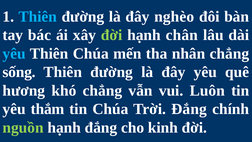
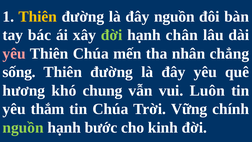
Thiên colour: light blue -> yellow (38, 17)
đây nghèo: nghèo -> nguồn (174, 17)
yêu colour: light blue -> pink (14, 53)
khó chẳng: chẳng -> chung (103, 90)
Trời Đắng: Đắng -> Vững (189, 109)
hạnh đắng: đắng -> bước (101, 127)
